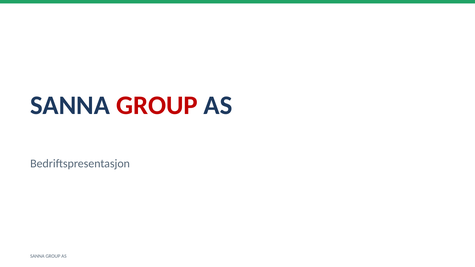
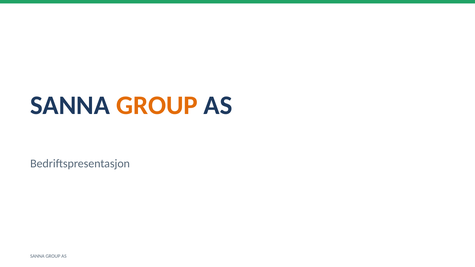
GROUP colour: red -> orange (157, 105)
